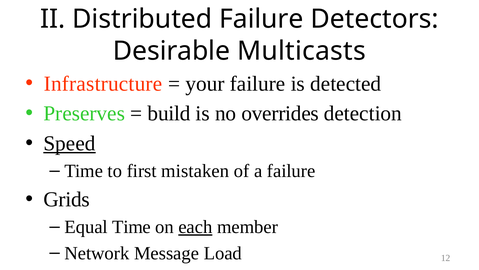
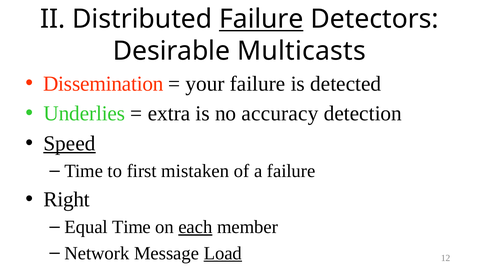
Failure underline: none -> present (261, 19)
Infrastructure: Infrastructure -> Dissemination (103, 84)
Preserves: Preserves -> Underlies (84, 113)
build: build -> extra (169, 113)
overrides: overrides -> accuracy (280, 113)
Grids: Grids -> Right (67, 199)
Load underline: none -> present (223, 253)
